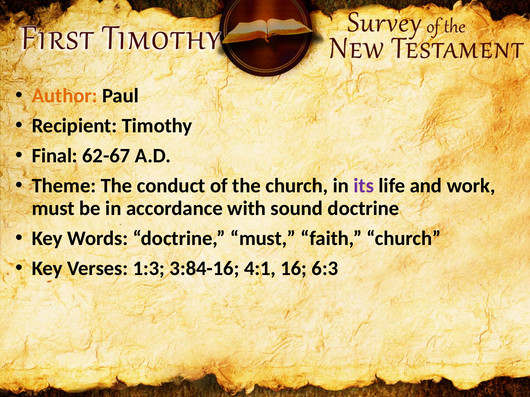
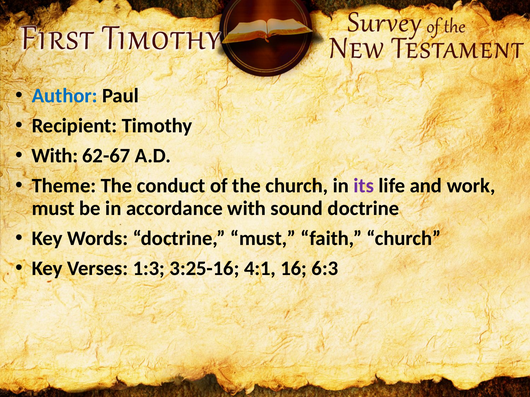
Author colour: orange -> blue (65, 96)
Final: Final -> With (55, 156)
3:84-16: 3:84-16 -> 3:25-16 (204, 269)
